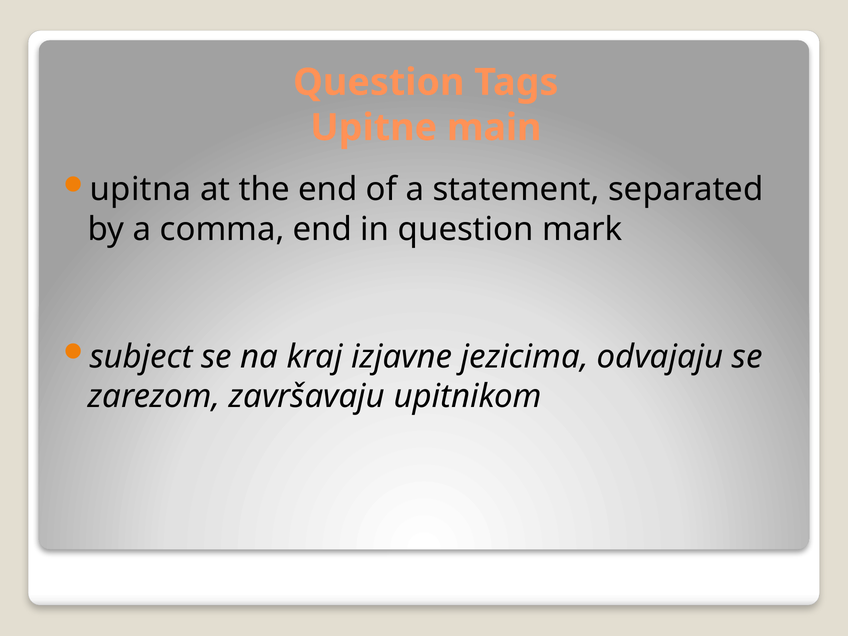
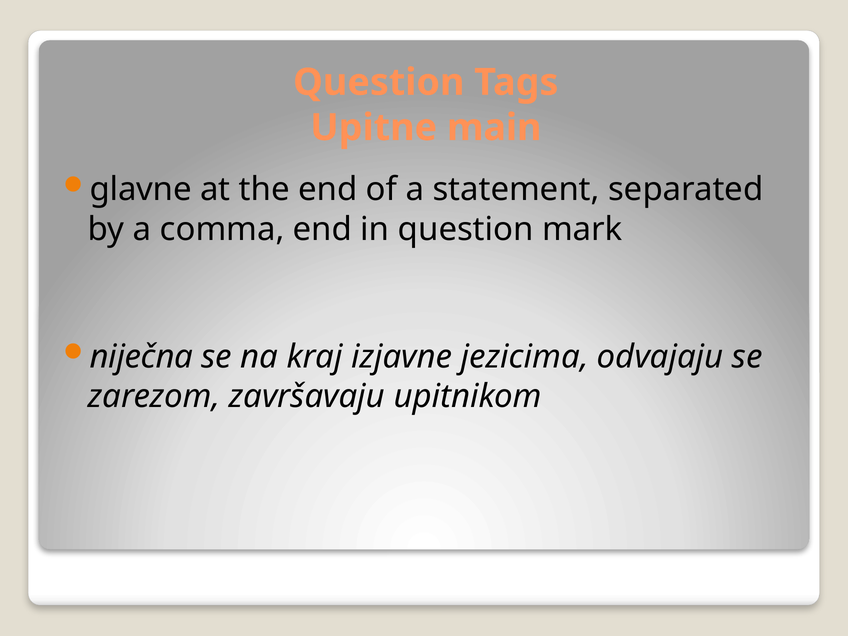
upitna: upitna -> glavne (141, 190)
subject: subject -> niječna (141, 357)
